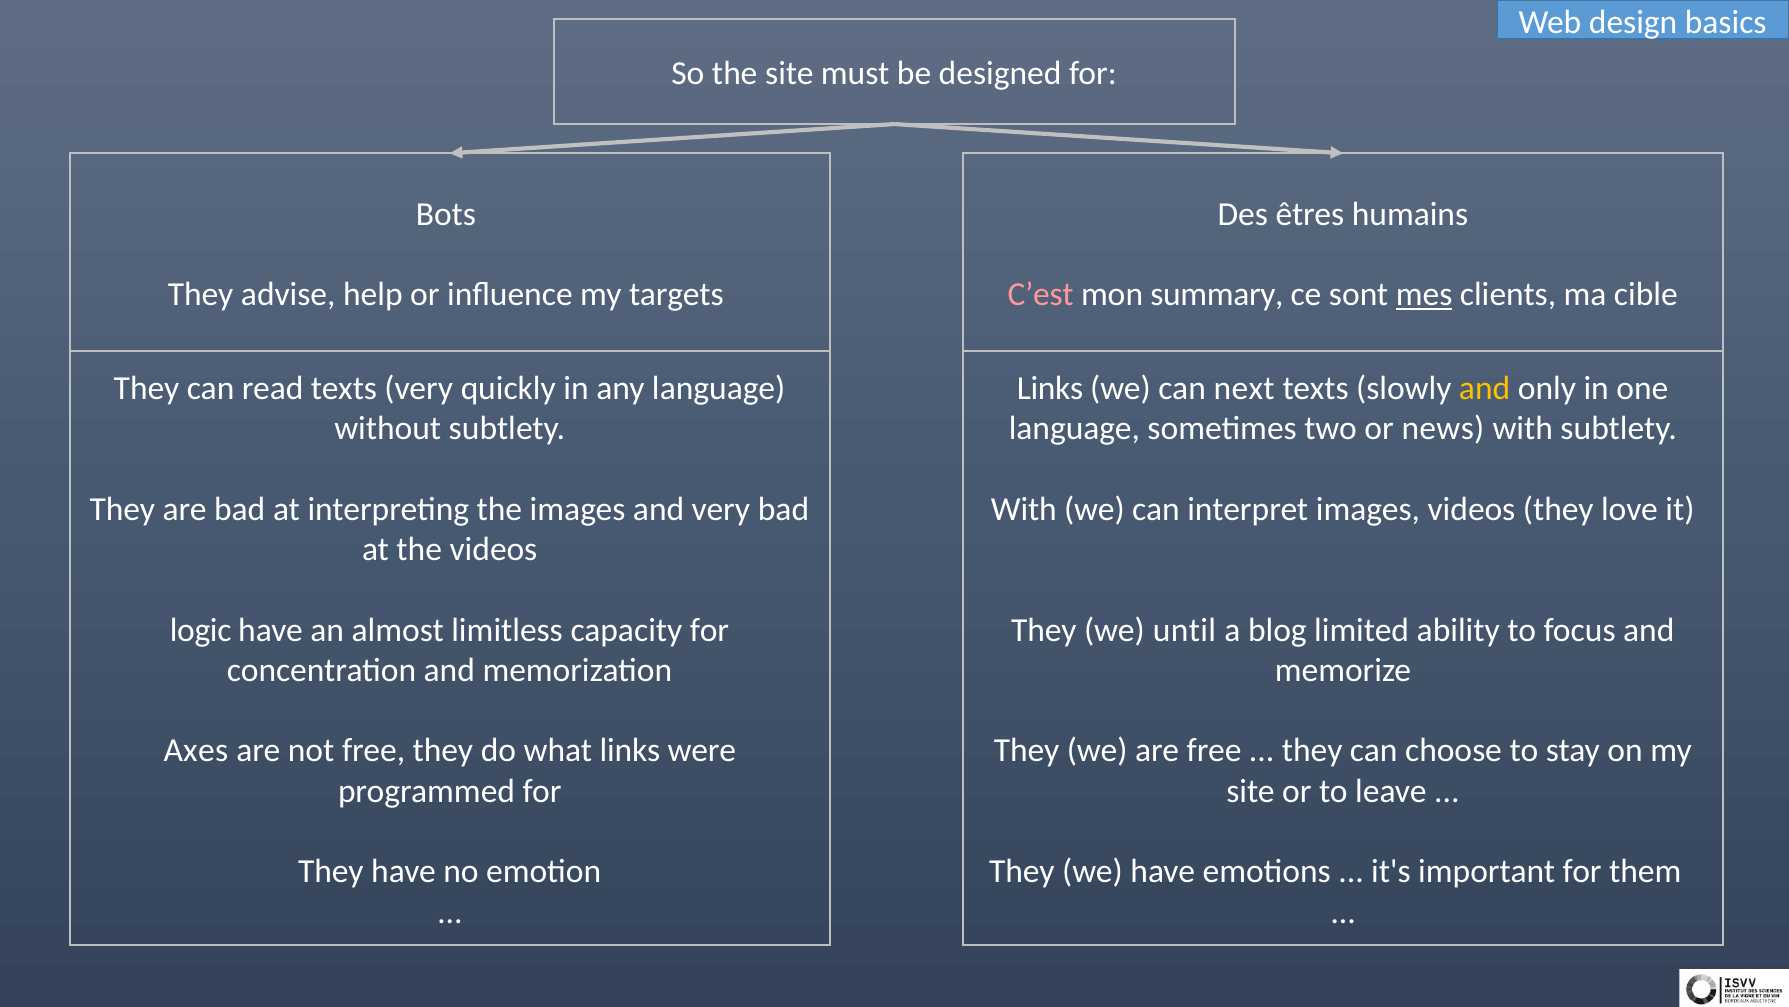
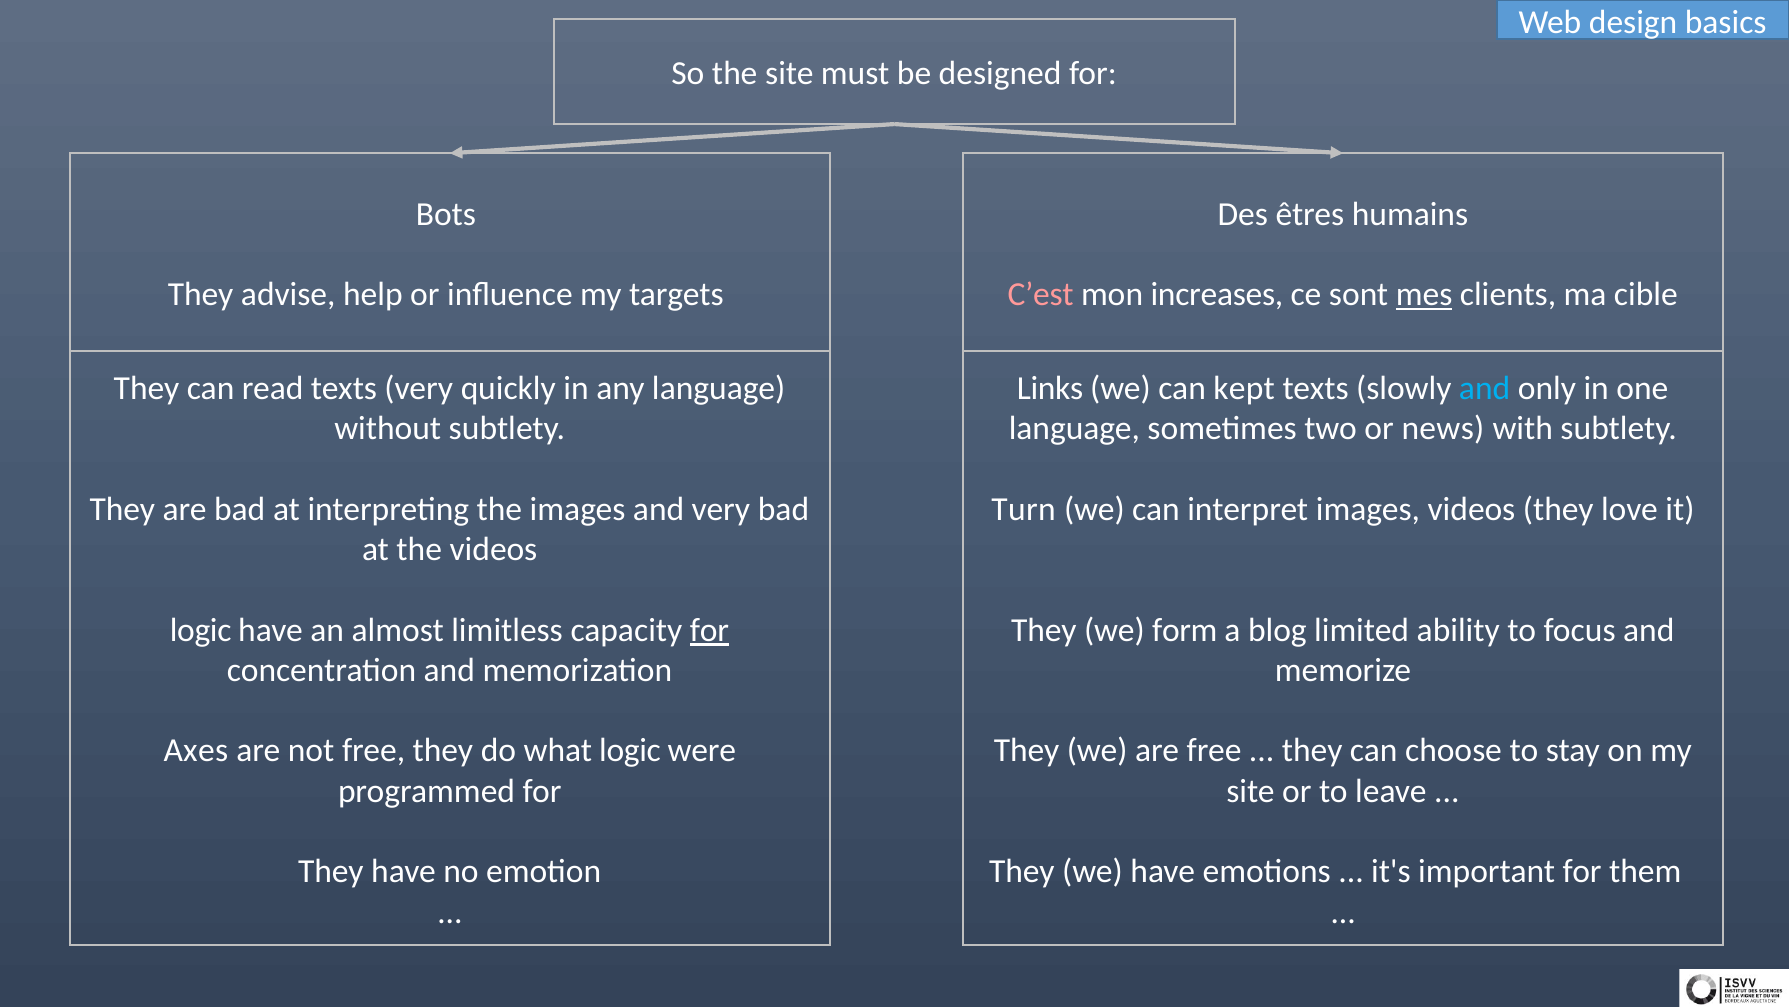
summary: summary -> increases (1217, 294)
next: next -> kept (1244, 388)
and colour: yellow -> light blue (1485, 388)
With: With -> Turn (1024, 509)
for underline: none -> present (709, 630)
until: until -> form (1185, 630)
what links: links -> logic (630, 750)
